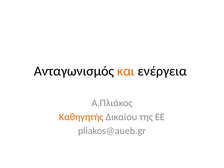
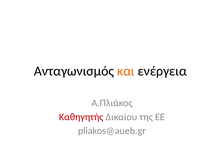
Καθηγητής colour: orange -> red (81, 117)
